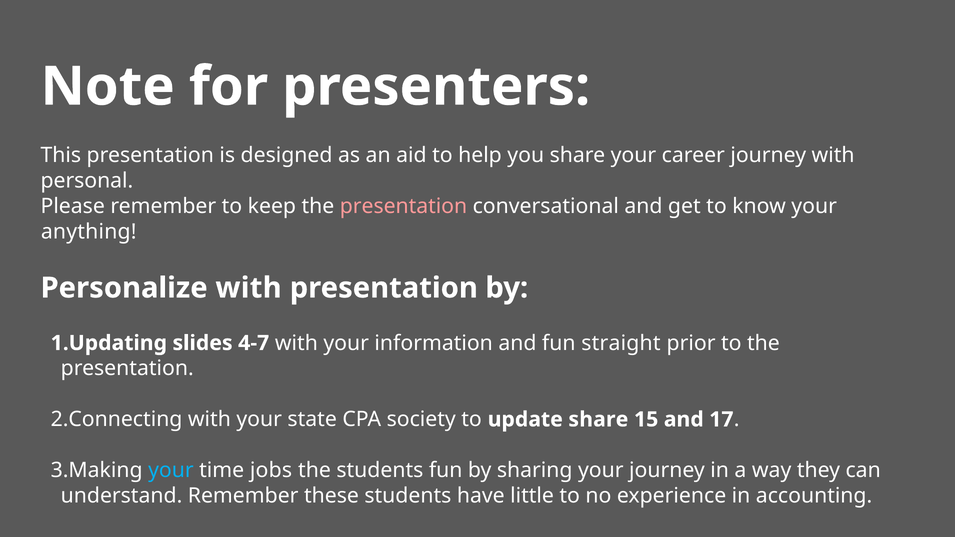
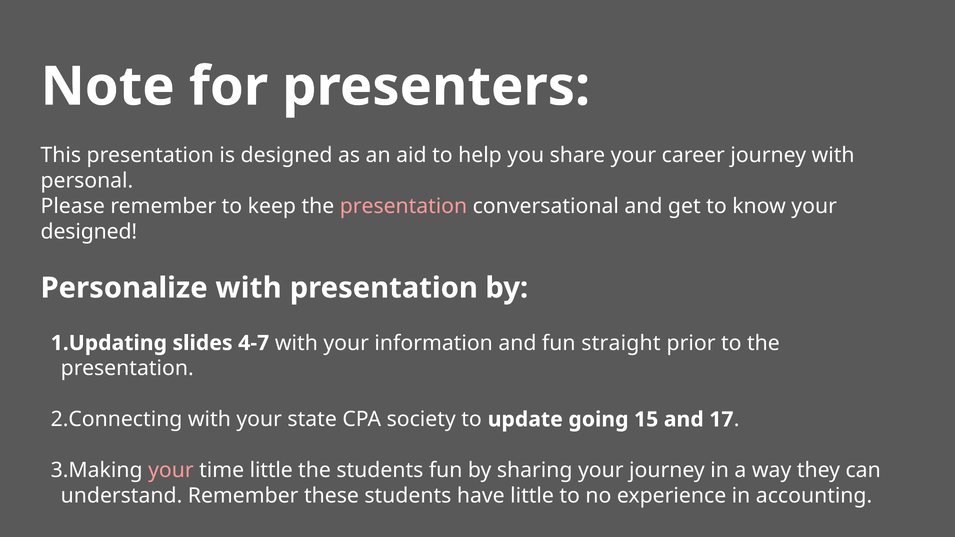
anything: anything -> designed (89, 232)
update share: share -> going (598, 420)
your colour: light blue -> pink (171, 471)
time jobs: jobs -> little (271, 471)
